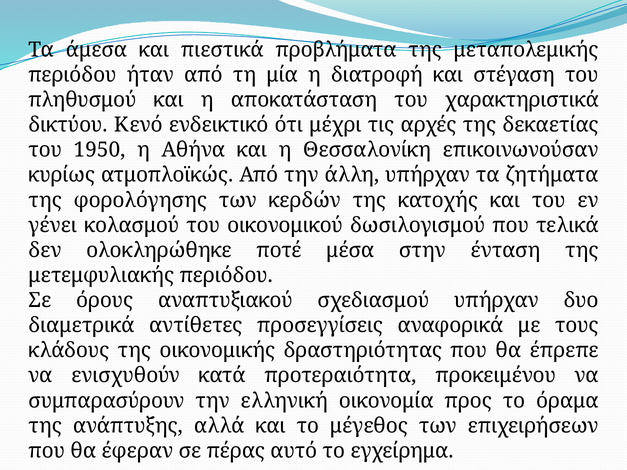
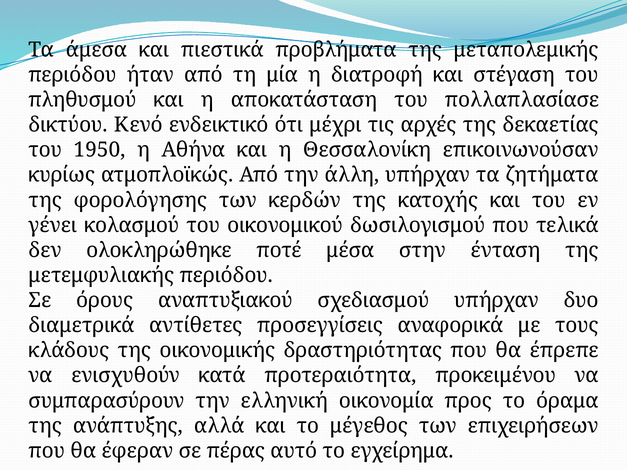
χαρακτηριστικά: χαρακτηριστικά -> πολλαπλασίασε (522, 100)
